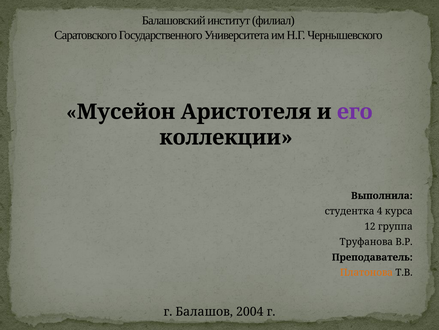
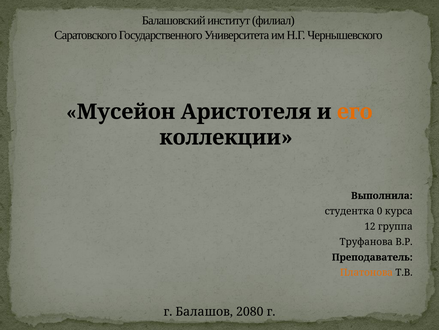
его colour: purple -> orange (355, 112)
4: 4 -> 0 (380, 211)
2004: 2004 -> 2080 (250, 311)
